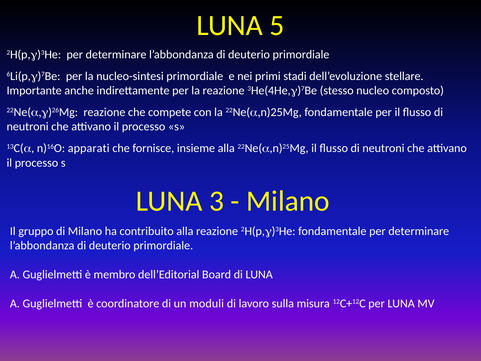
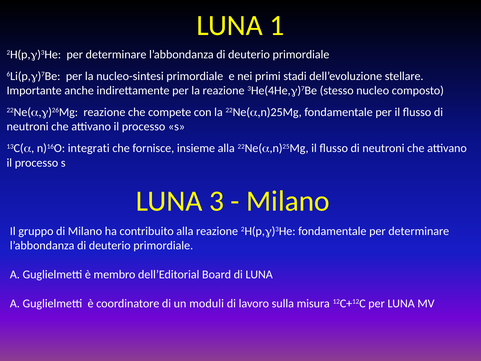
5: 5 -> 1 (277, 26)
apparati: apparati -> integrati (89, 148)
